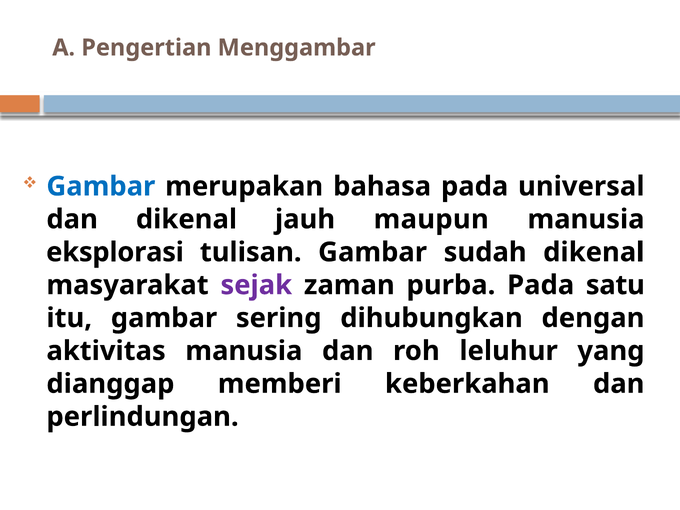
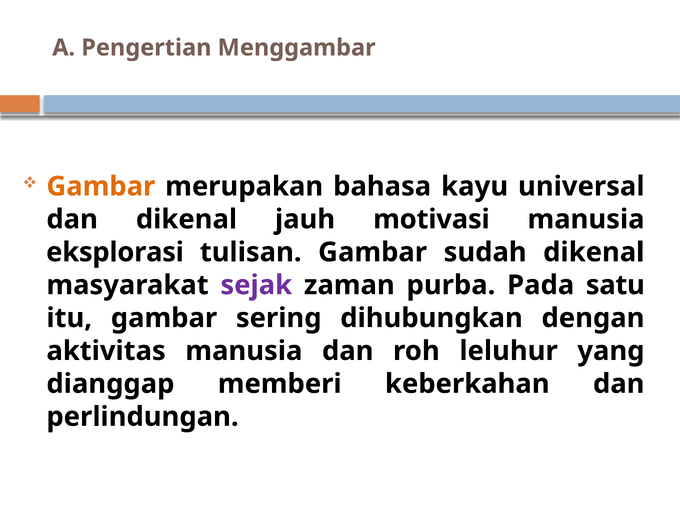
Gambar colour: blue -> orange (101, 186)
bahasa pada: pada -> kayu (475, 186)
maupun: maupun -> motivasi (431, 219)
